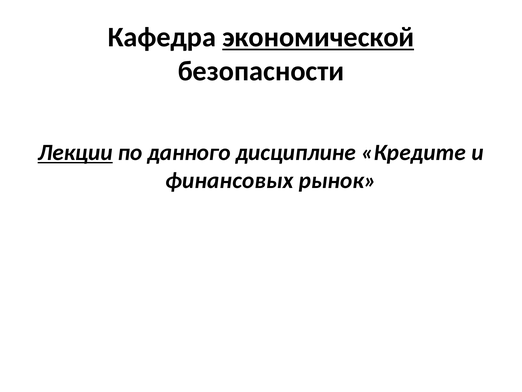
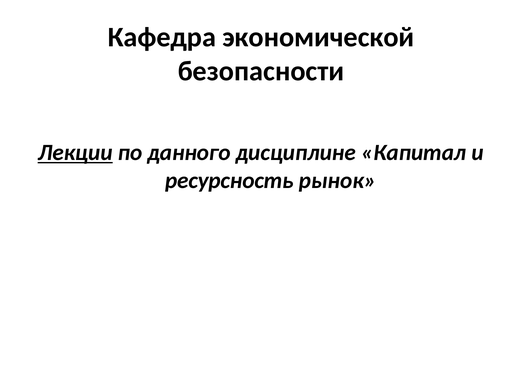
экономической underline: present -> none (318, 37)
Кредите: Кредите -> Капитал (414, 152)
финансовых: финансовых -> ресурсность (229, 180)
